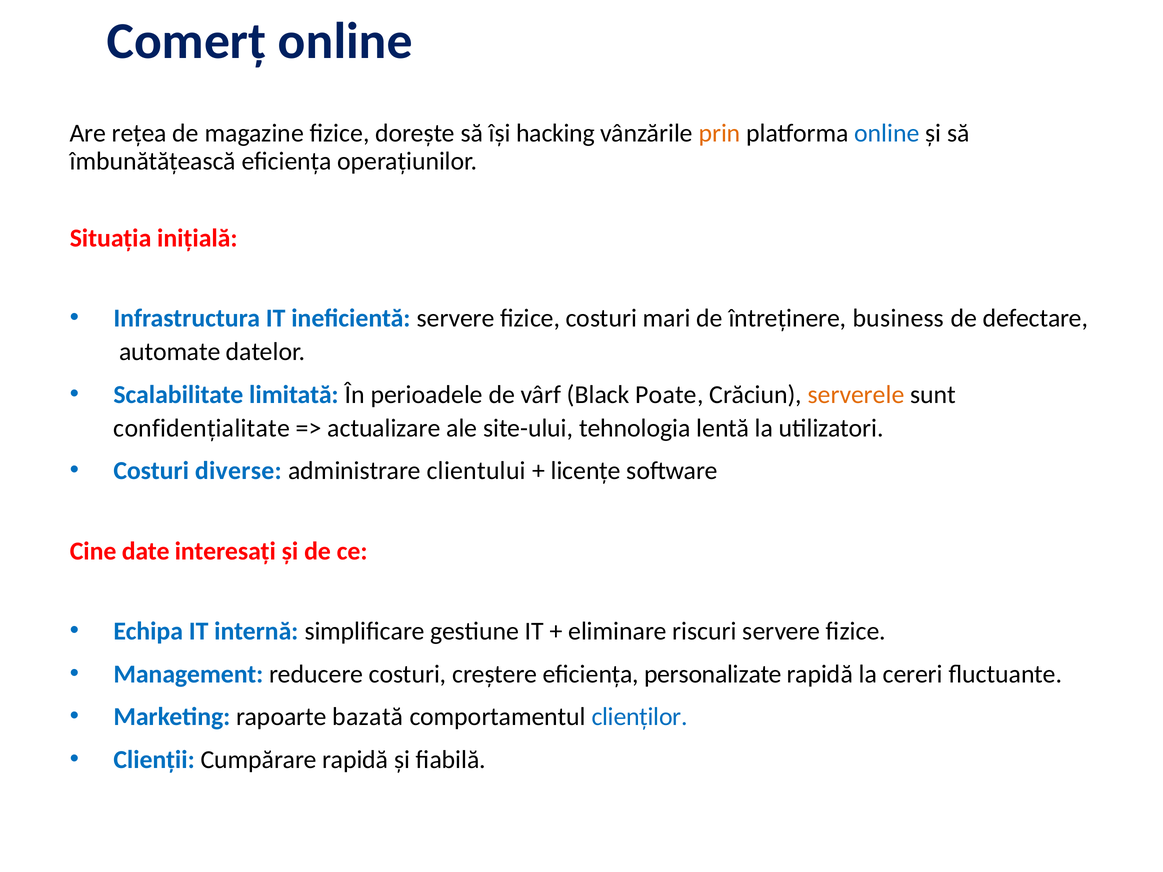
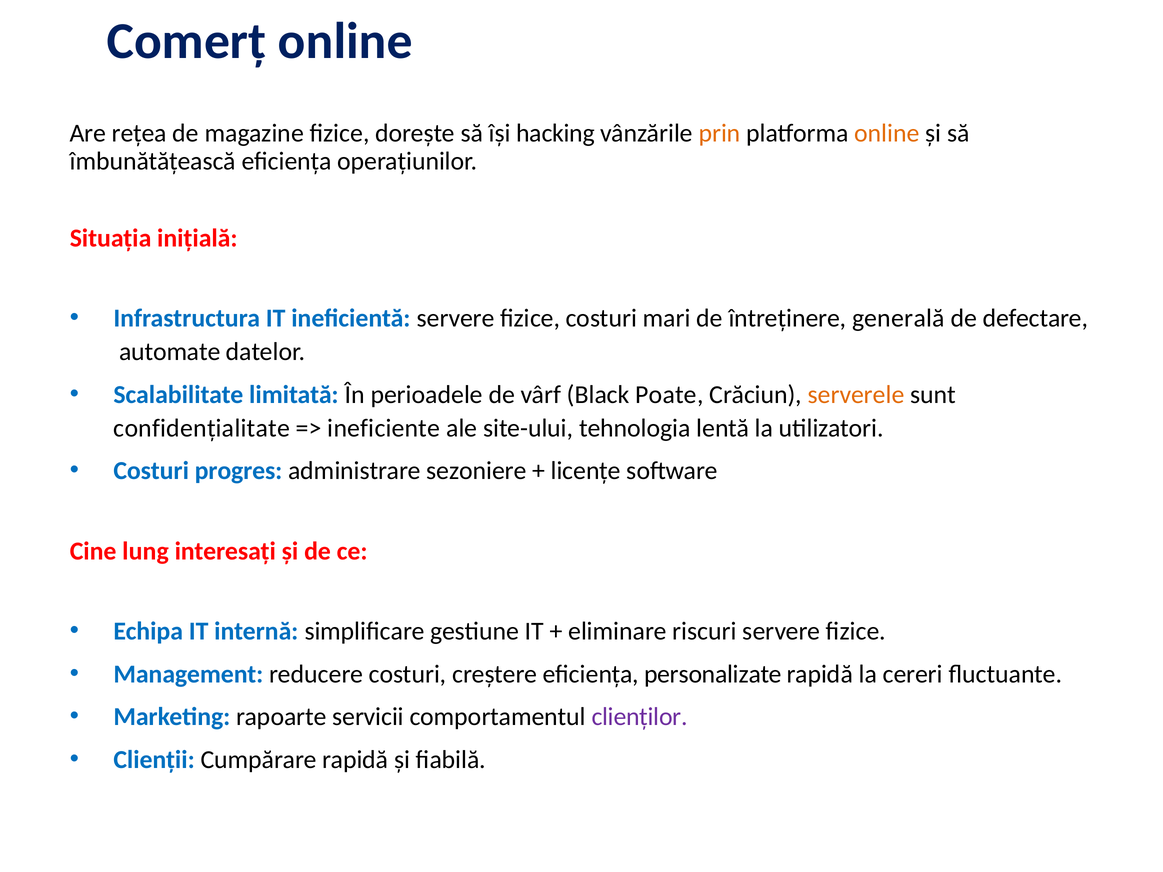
online colour: blue -> orange (887, 133)
business: business -> generală (898, 318)
actualizare: actualizare -> ineficiente (384, 428)
diverse: diverse -> progres (238, 471)
clientului: clientului -> sezoniere (476, 471)
date: date -> lung (145, 552)
bazată: bazată -> servicii (368, 717)
clienților colour: blue -> purple (640, 717)
